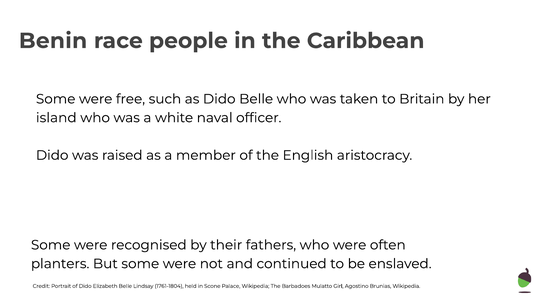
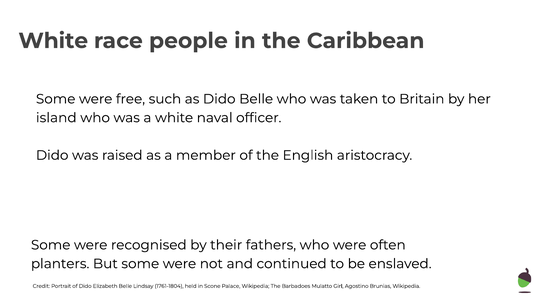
Benin: Benin -> White (53, 41)
